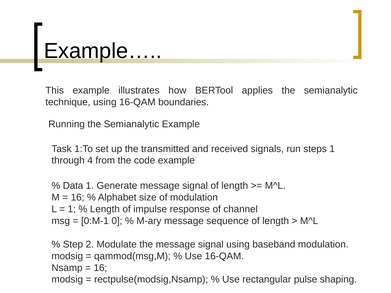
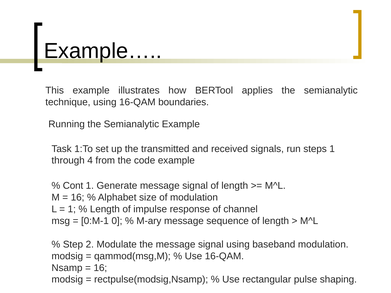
Data: Data -> Cont (73, 186)
